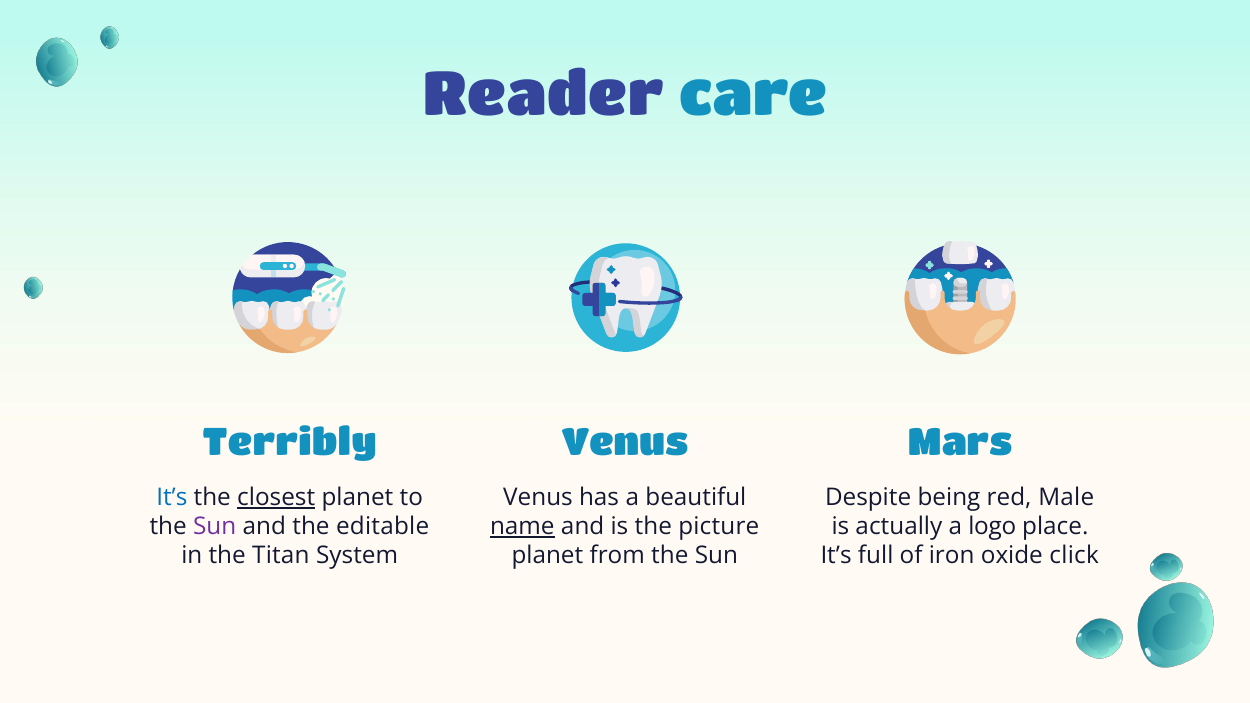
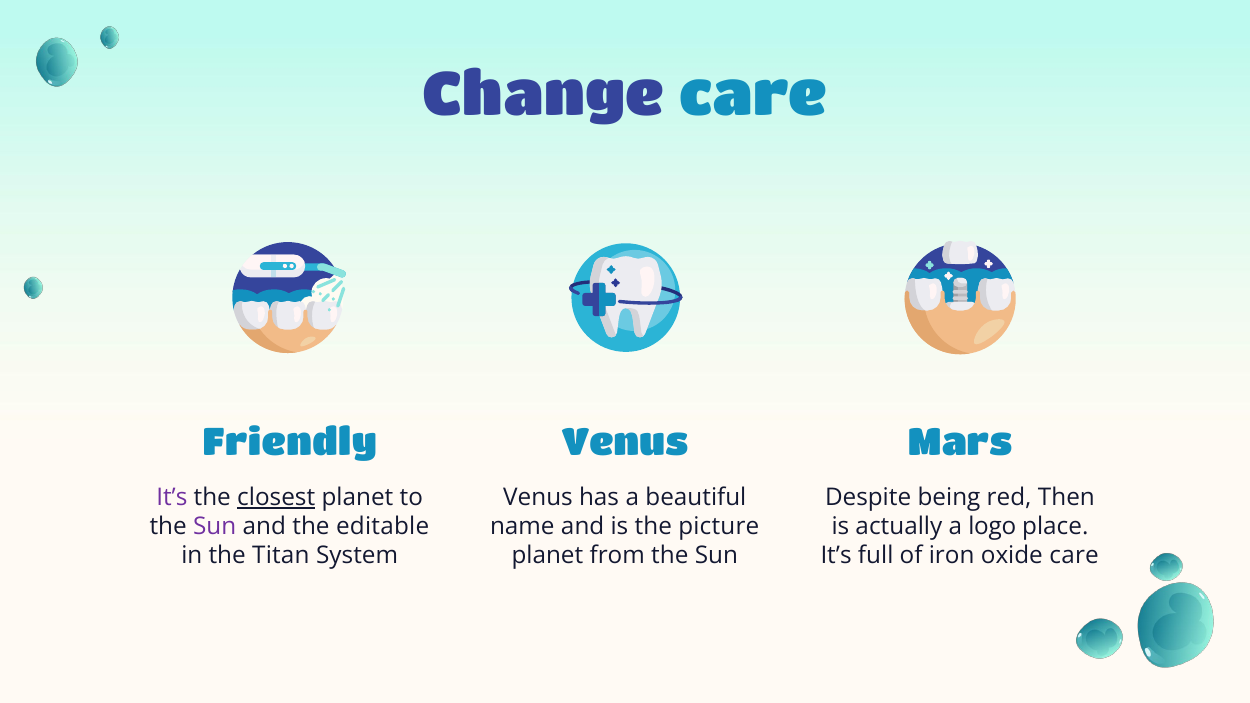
Reader: Reader -> Change (544, 95)
Terribly: Terribly -> Friendly (290, 443)
It’s colour: blue -> purple (172, 498)
Male: Male -> Then (1066, 498)
name underline: present -> none (522, 527)
oxide click: click -> care (1074, 556)
